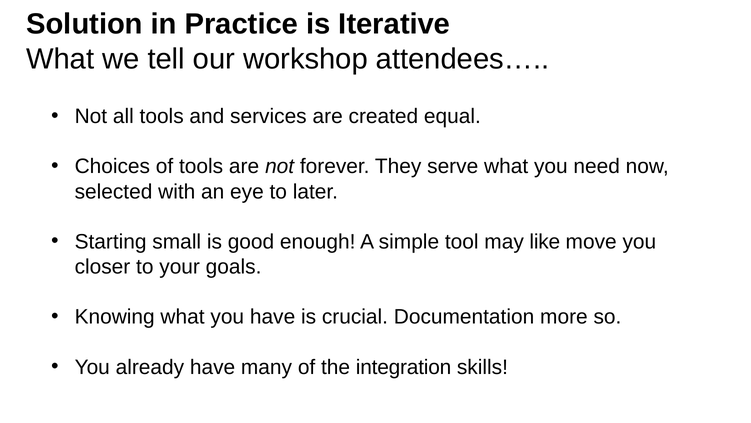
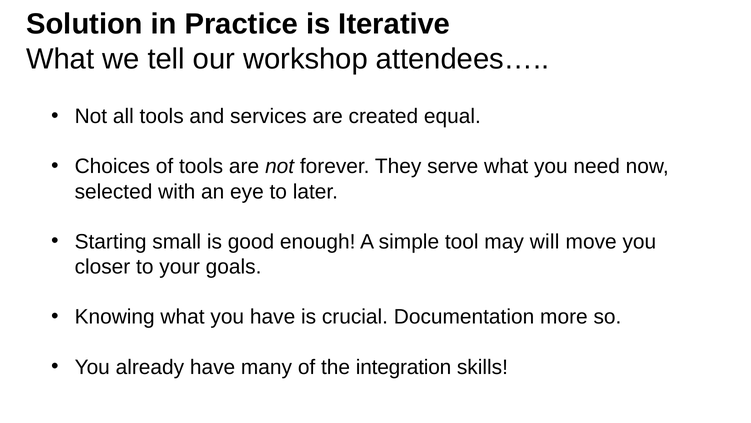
like: like -> will (545, 241)
